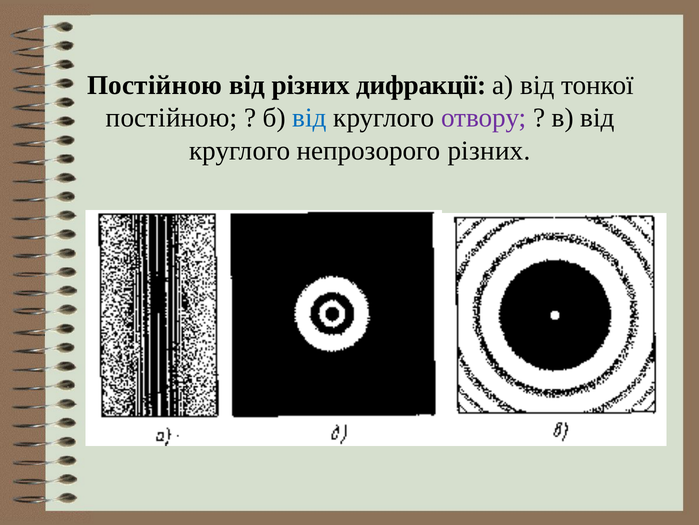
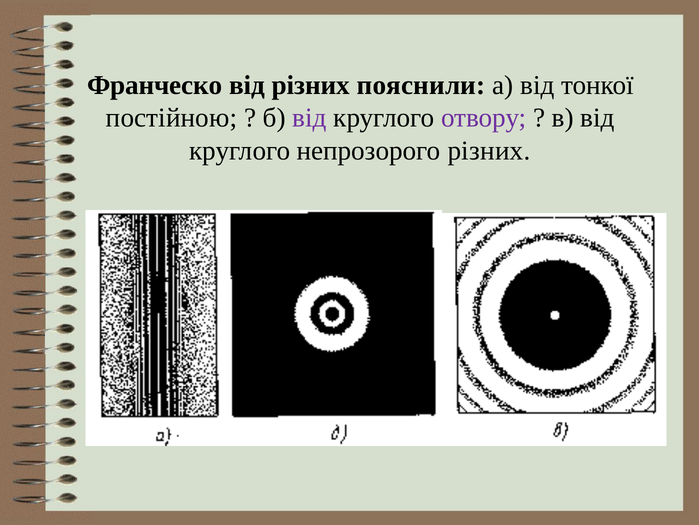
Постійною: Постійною -> Франческо (155, 85)
дифракції: дифракції -> пояснили (421, 85)
від colour: blue -> purple (310, 118)
